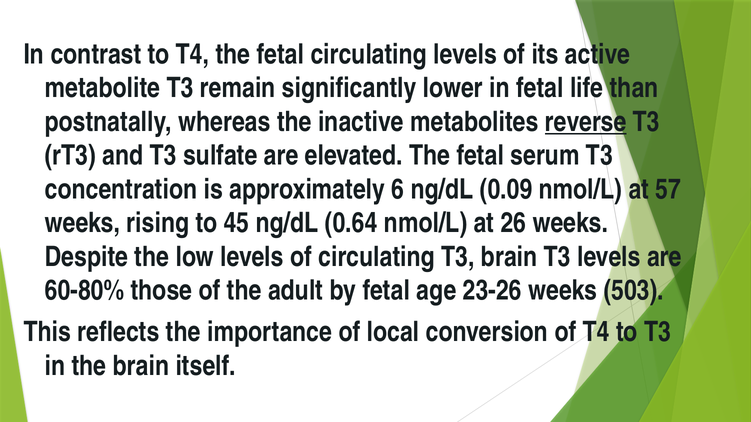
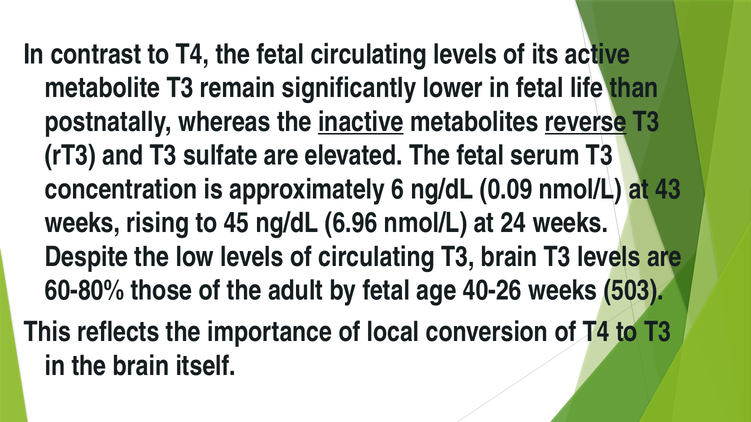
inactive underline: none -> present (361, 122)
57: 57 -> 43 (668, 190)
0.64: 0.64 -> 6.96 (351, 223)
26: 26 -> 24 (513, 223)
23-26: 23-26 -> 40-26 (492, 291)
